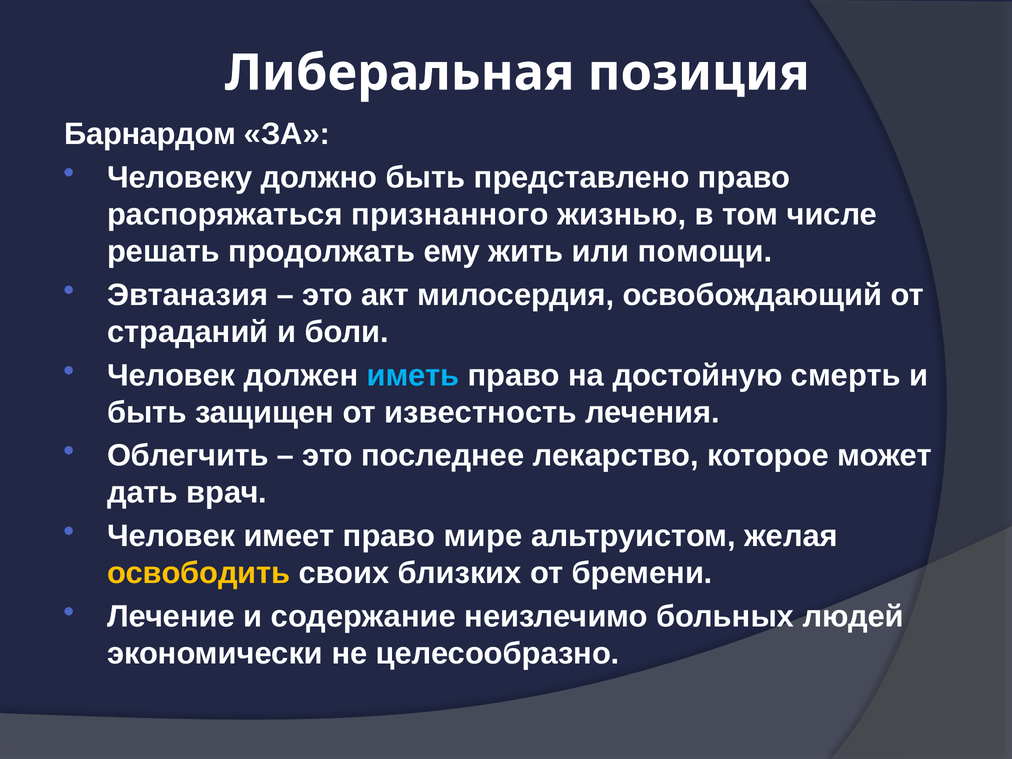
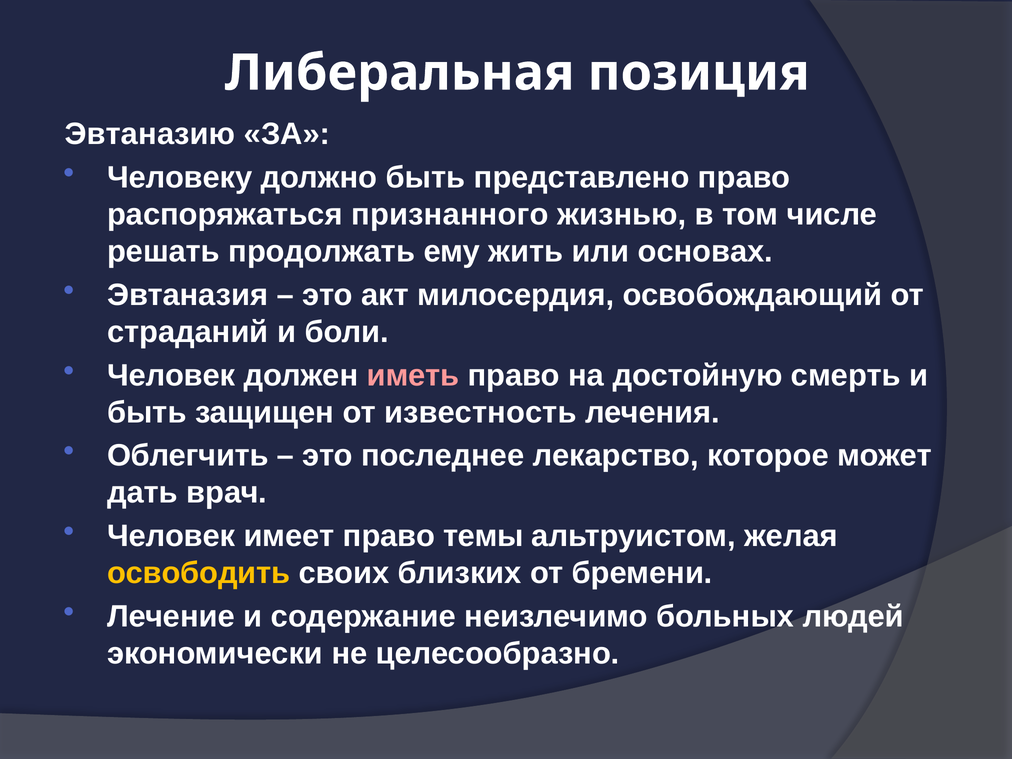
Барнардом: Барнардом -> Эвтаназию (150, 134)
помощи: помощи -> основах (705, 252)
иметь colour: light blue -> pink (413, 375)
мире: мире -> темы (483, 536)
